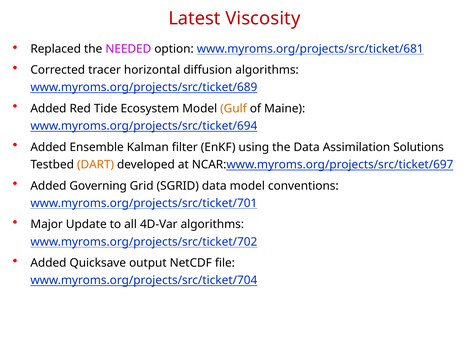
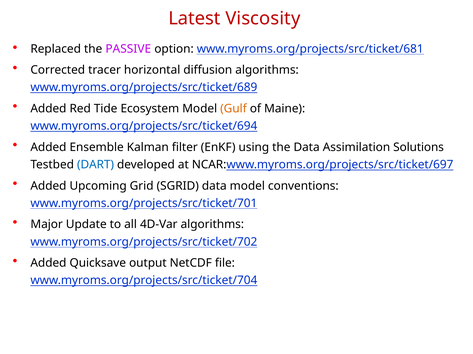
NEEDED: NEEDED -> PASSIVE (128, 49)
DART colour: orange -> blue (96, 165)
Governing: Governing -> Upcoming (98, 186)
